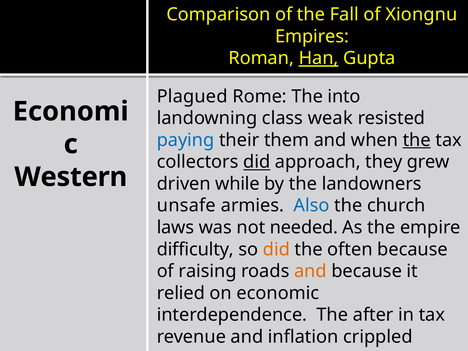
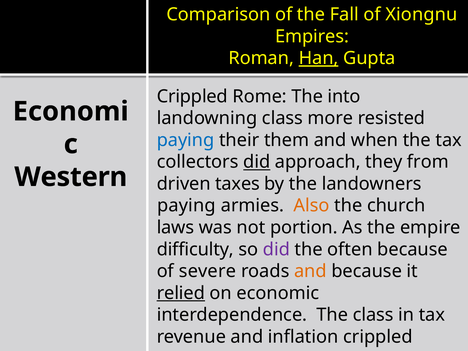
Plagued: Plagued -> Crippled (192, 96)
weak: weak -> more (330, 118)
the underline: present -> none (417, 140)
grew: grew -> from (428, 162)
while: while -> taxes (238, 184)
unsafe: unsafe -> paying (186, 206)
Also colour: blue -> orange (312, 206)
needed: needed -> portion (304, 227)
did colour: orange -> purple (276, 249)
raising: raising -> severe (207, 271)
relied underline: none -> present (181, 293)
The after: after -> class (373, 315)
